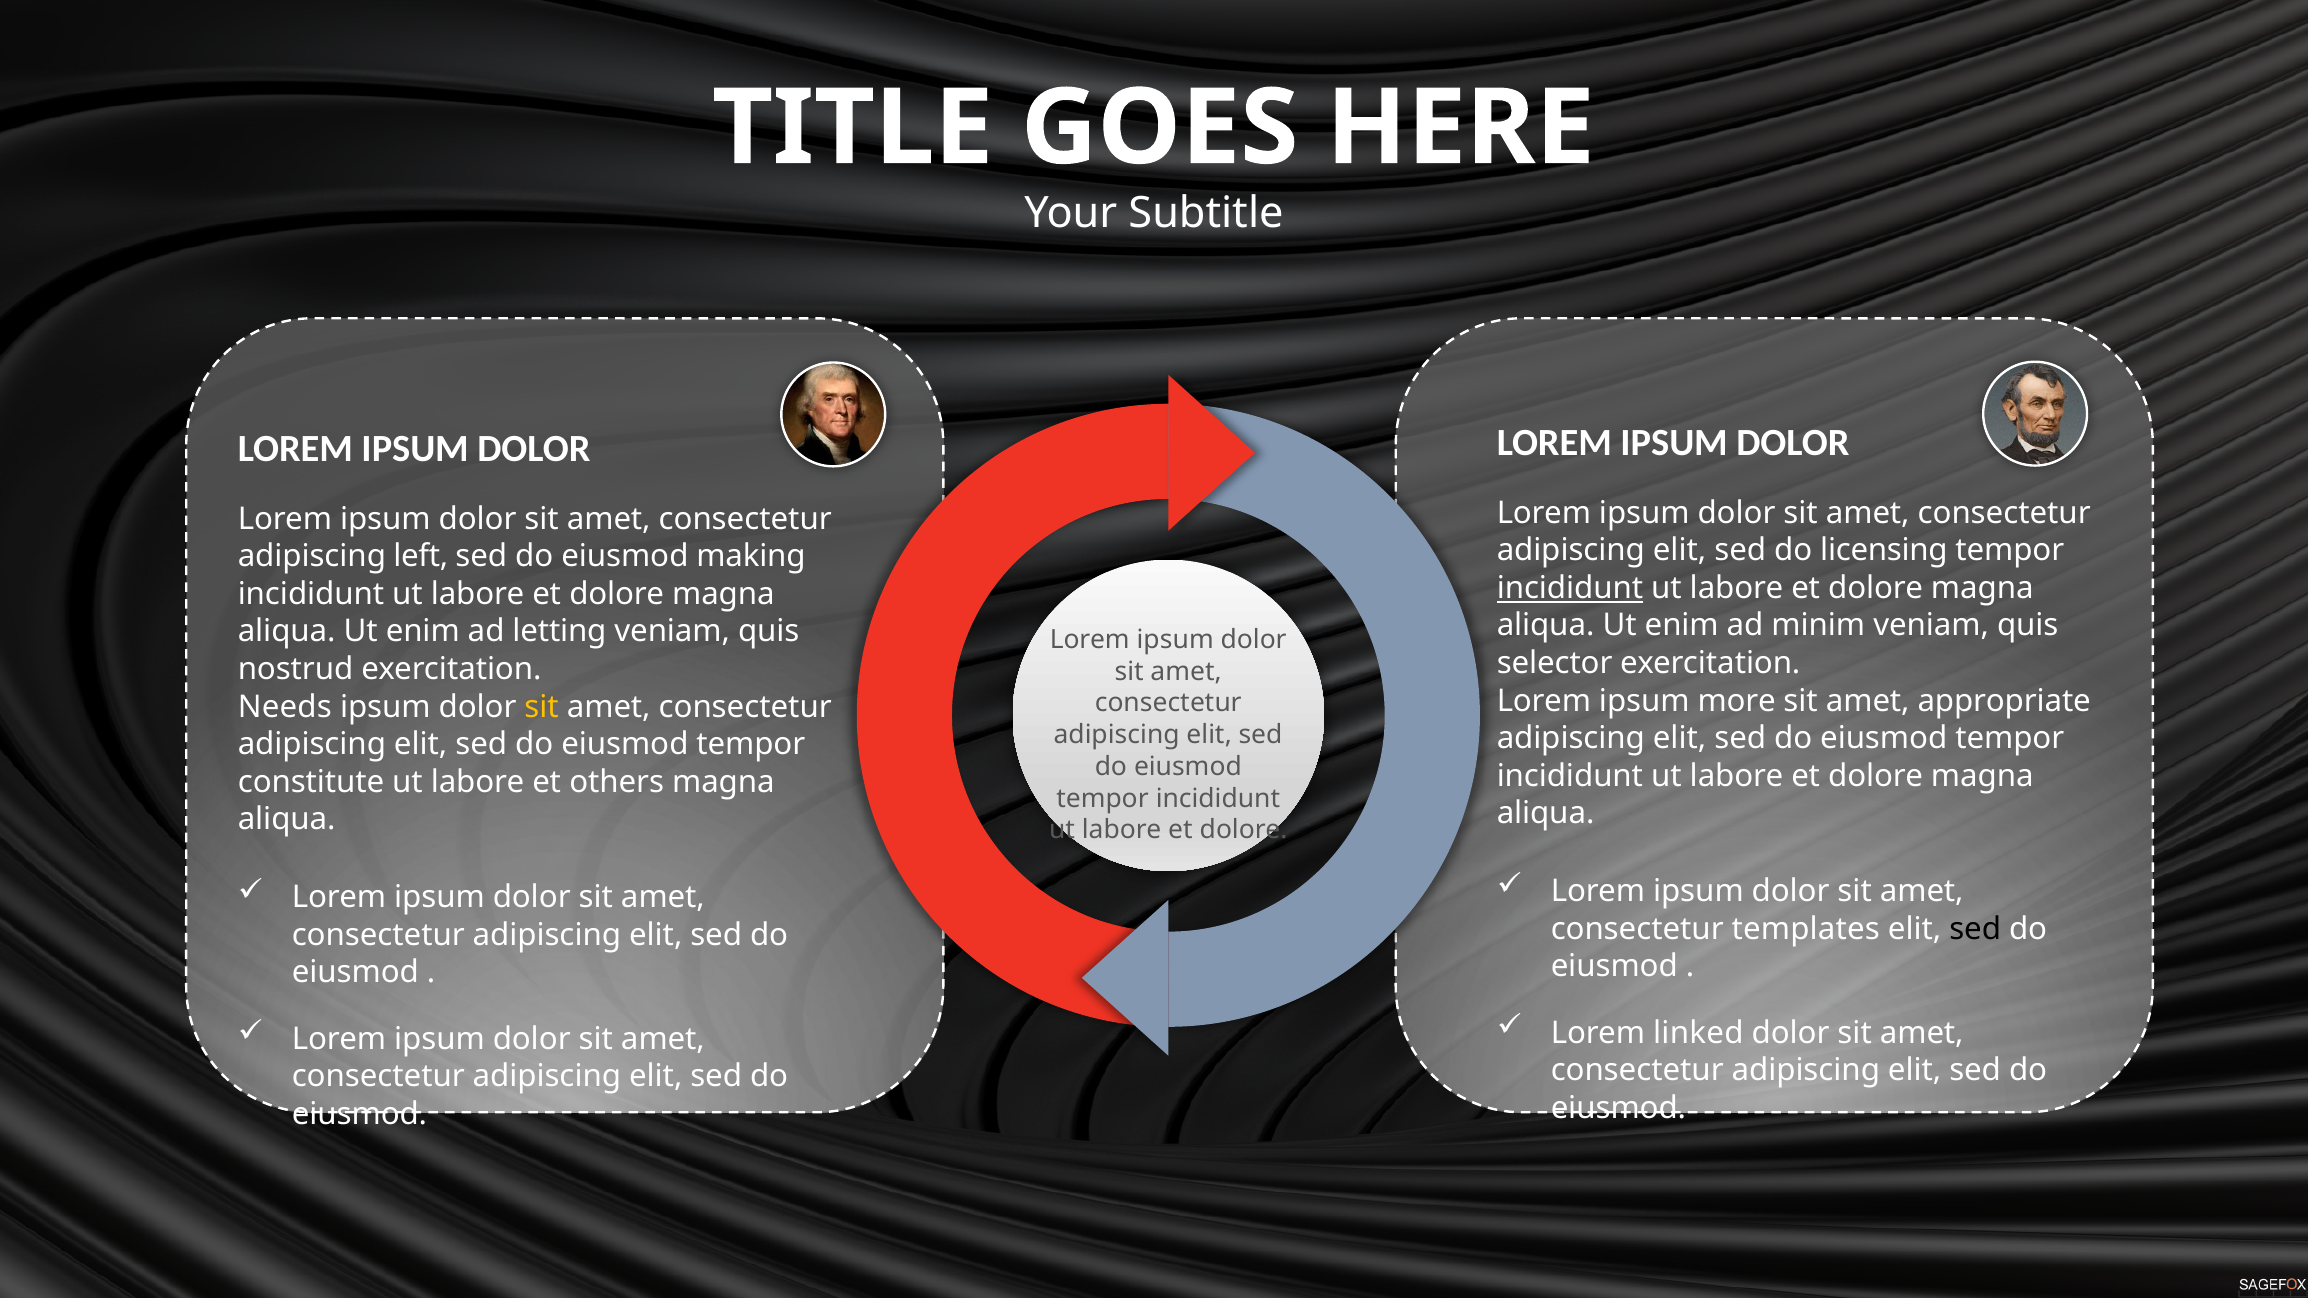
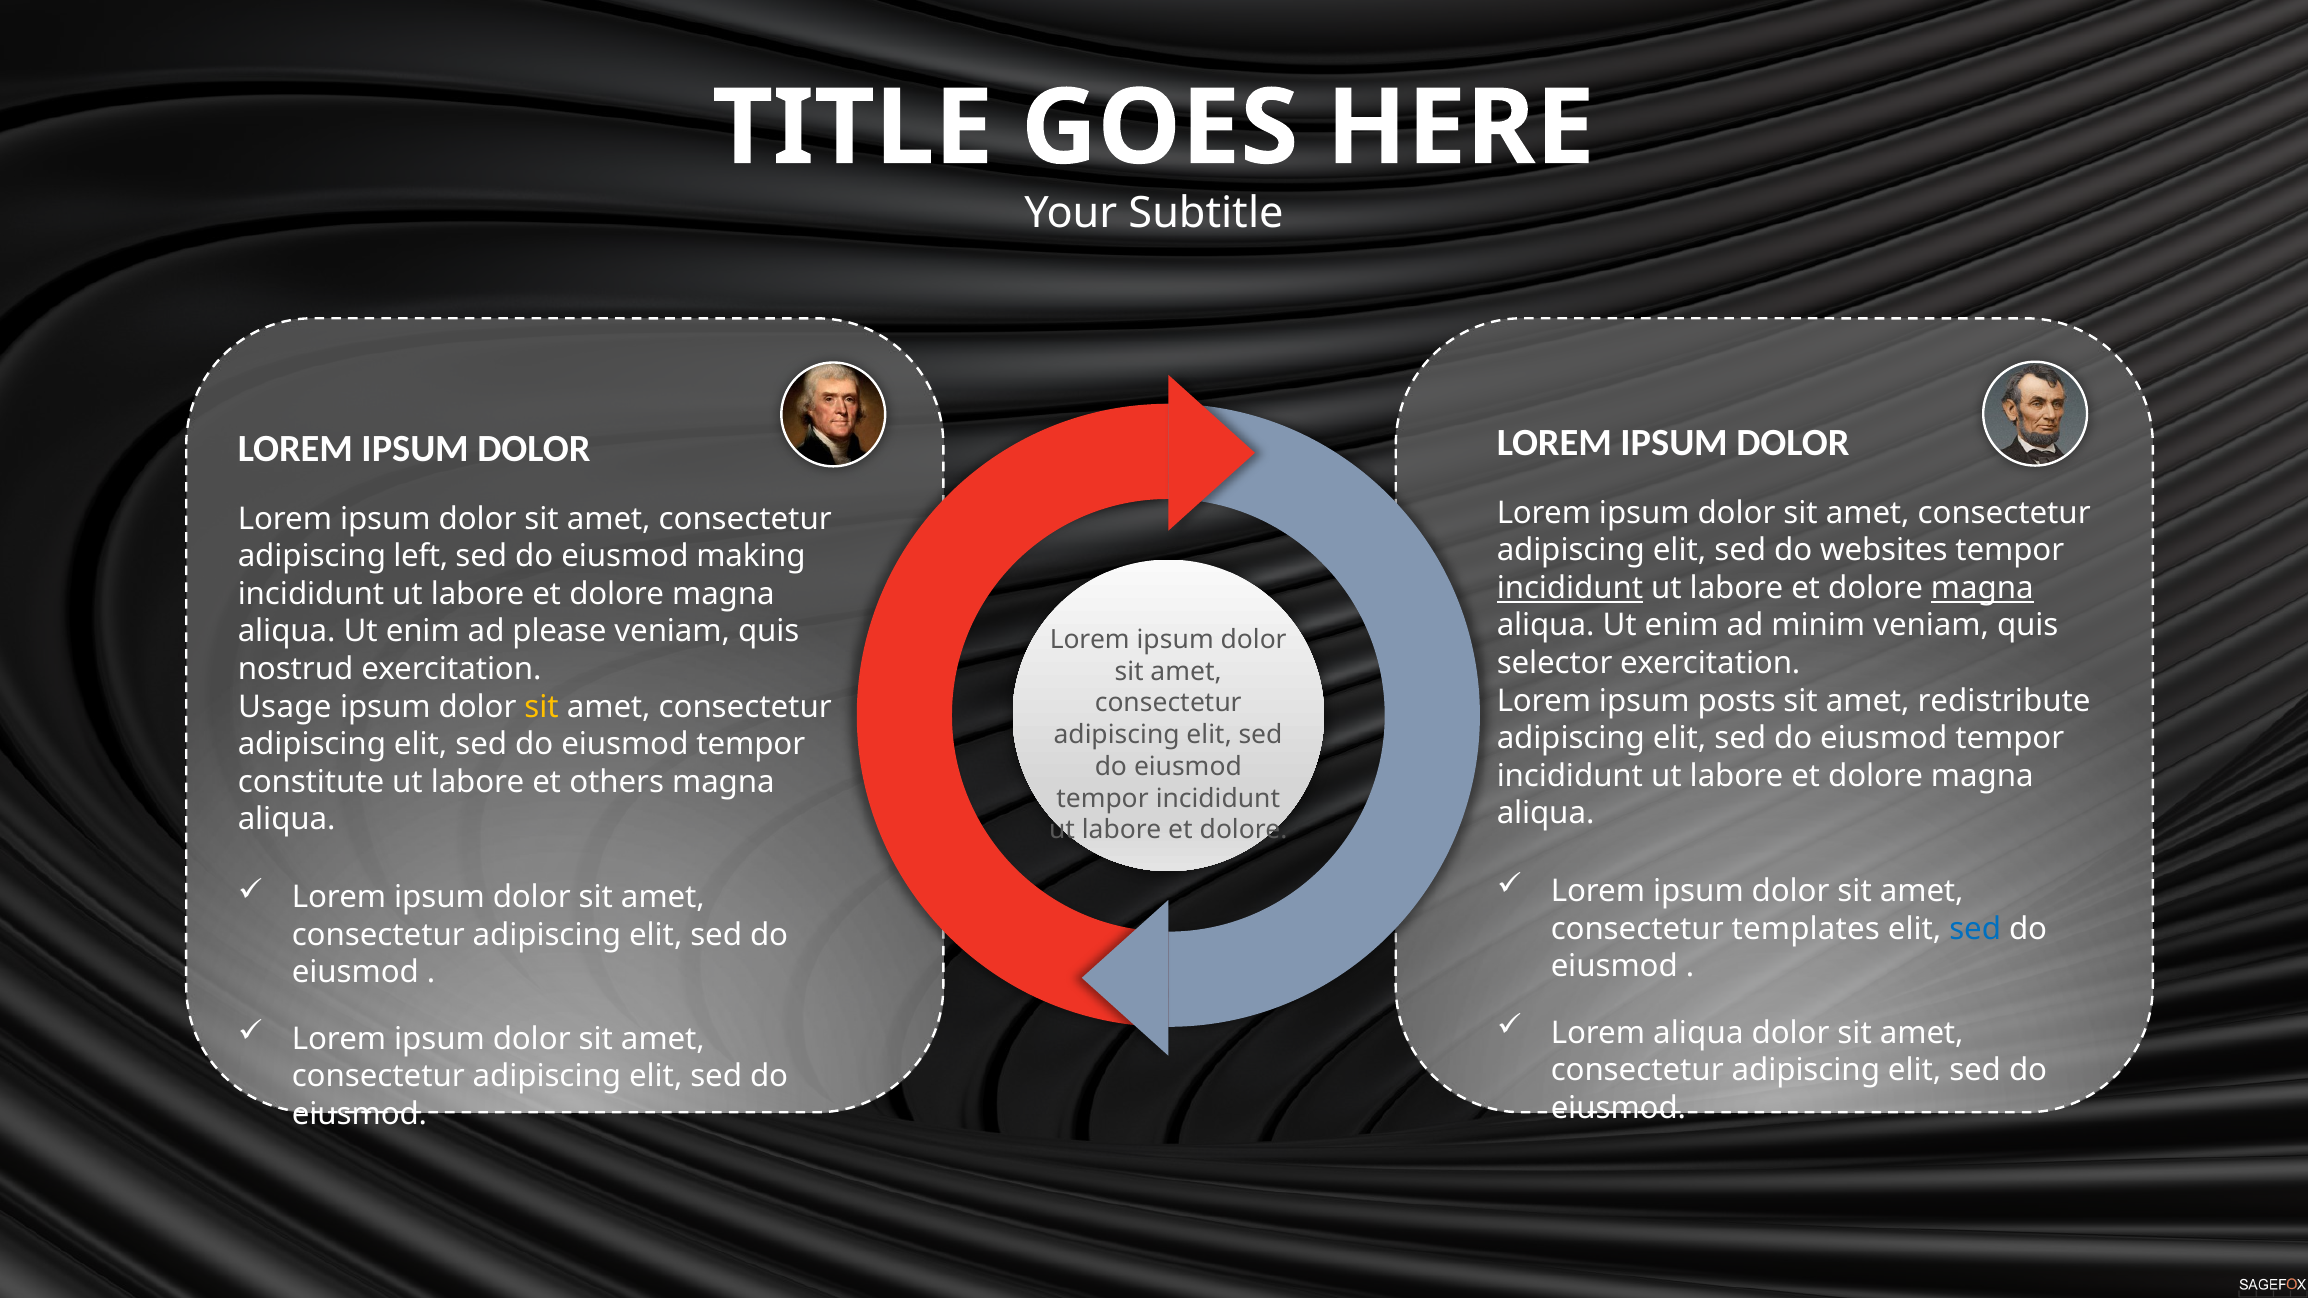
licensing: licensing -> websites (1884, 551)
magna underline: none -> present (1982, 588)
letting: letting -> please (560, 632)
more: more -> posts (1737, 701)
appropriate: appropriate -> redistribute (2004, 701)
Needs: Needs -> Usage (285, 707)
sed colour: black -> blue (1975, 929)
Lorem linked: linked -> aliqua (1698, 1033)
